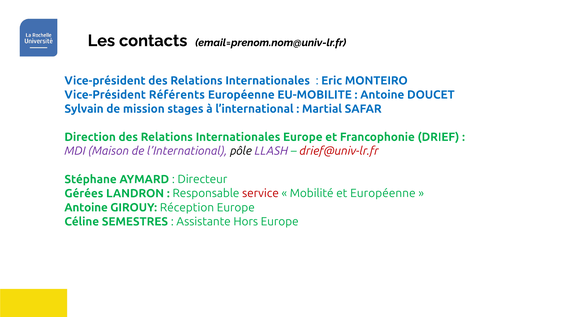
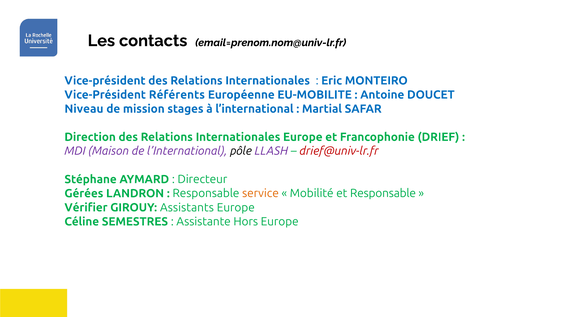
Sylvain: Sylvain -> Niveau (84, 109)
service colour: red -> orange (260, 193)
et Européenne: Européenne -> Responsable (383, 193)
Antoine: Antoine -> Vérifier (86, 207)
Réception: Réception -> Assistants (187, 207)
